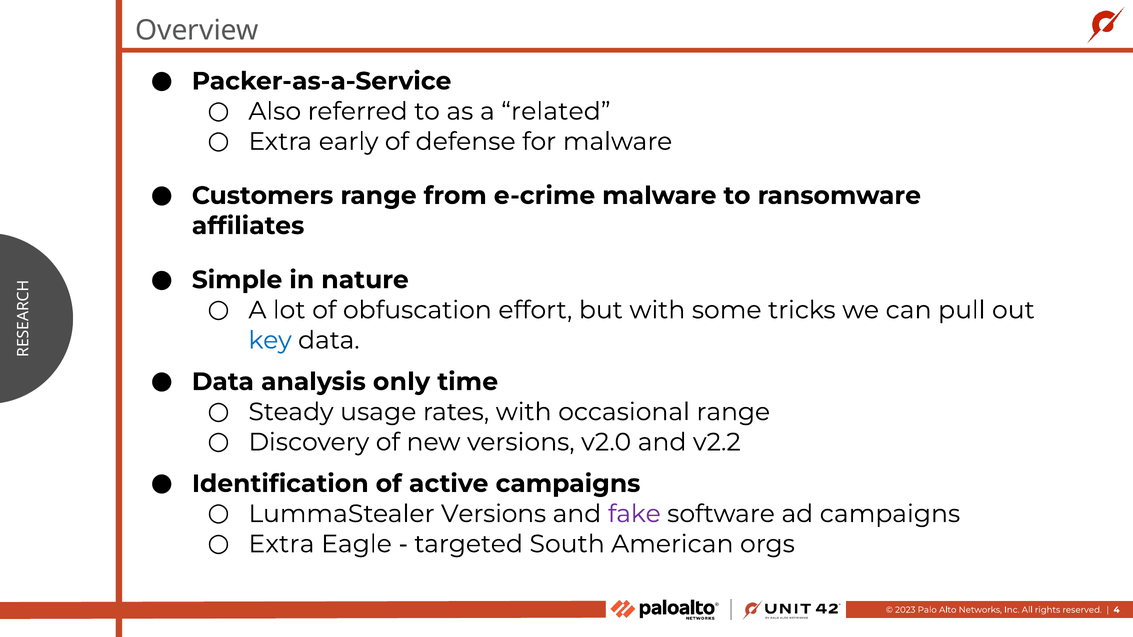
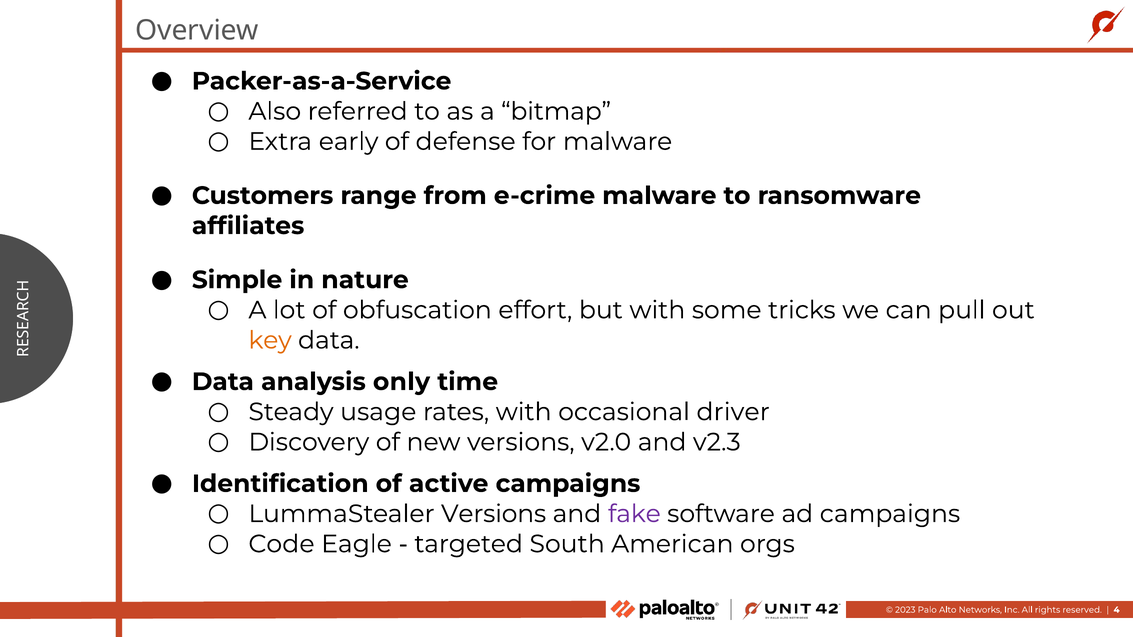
related: related -> bitmap (556, 111)
key colour: blue -> orange (270, 340)
occasional range: range -> driver (733, 412)
v2.2: v2.2 -> v2.3 (717, 442)
Extra: Extra -> Code (281, 544)
